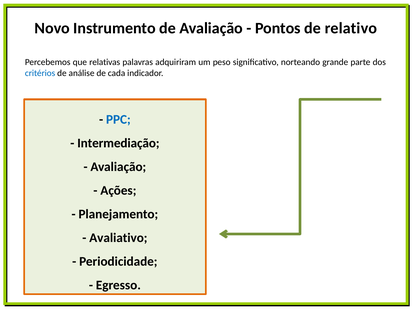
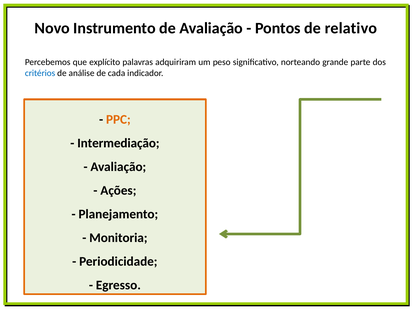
relativas: relativas -> explícito (105, 62)
PPC colour: blue -> orange (118, 119)
Avaliativo: Avaliativo -> Monitoria (118, 238)
